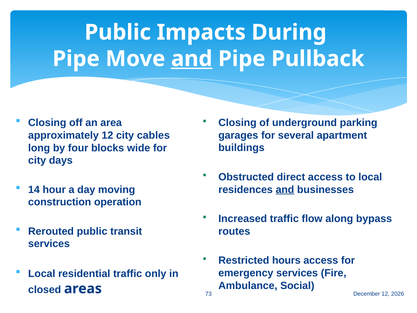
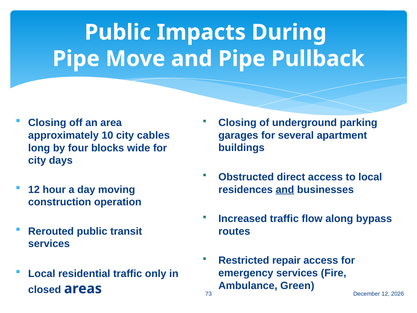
and underline: present -> none (192, 59)
approximately 12: 12 -> 10 (107, 135)
14: 14 -> 12 (34, 189)
hours: hours -> repair (286, 260)
Social: Social -> Green (297, 285)
